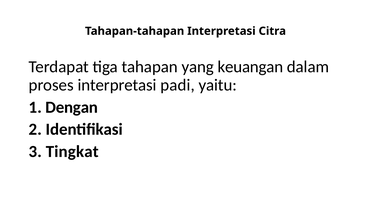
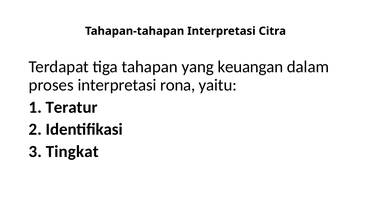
padi: padi -> rona (178, 85)
Dengan: Dengan -> Teratur (72, 107)
